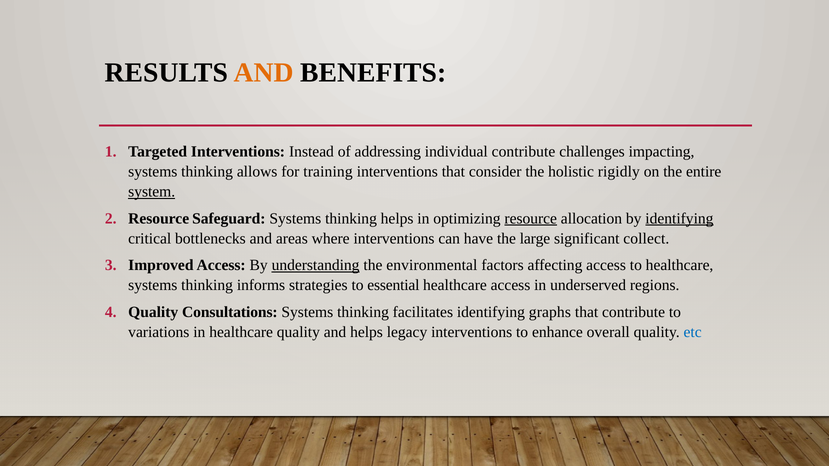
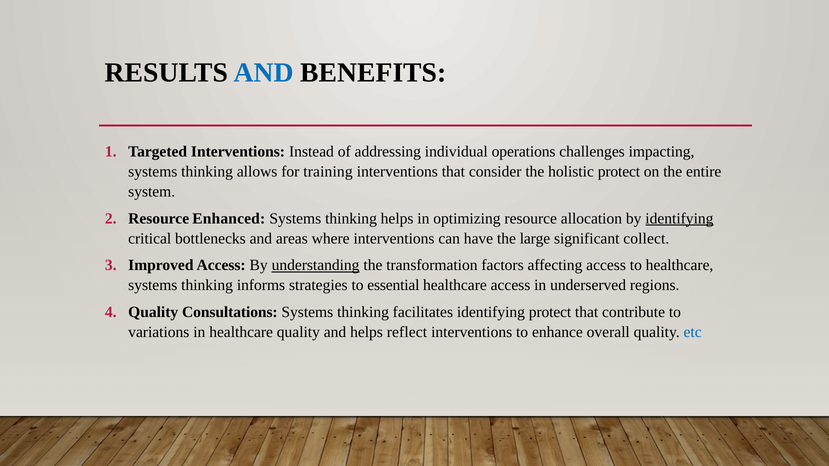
AND colour: orange -> blue (264, 73)
individual contribute: contribute -> operations (524, 152)
holistic rigidly: rigidly -> protect (619, 172)
system underline: present -> none (152, 192)
Safeguard: Safeguard -> Enhanced (229, 219)
resource underline: present -> none (531, 219)
environmental: environmental -> transformation (432, 265)
identifying graphs: graphs -> protect (550, 312)
legacy: legacy -> reflect (407, 332)
